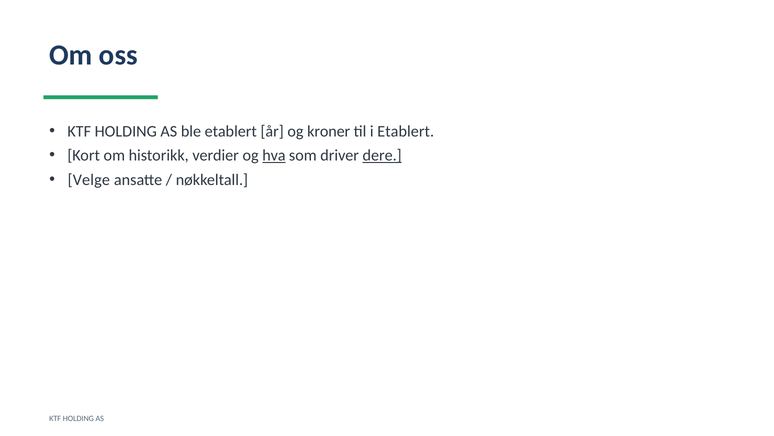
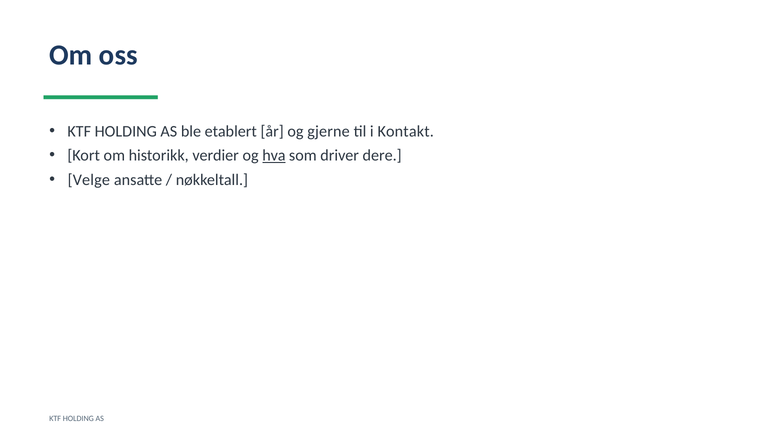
kroner: kroner -> gjerne (329, 131)
i Etablert: Etablert -> Kontakt (406, 131)
dere underline: present -> none (382, 155)
